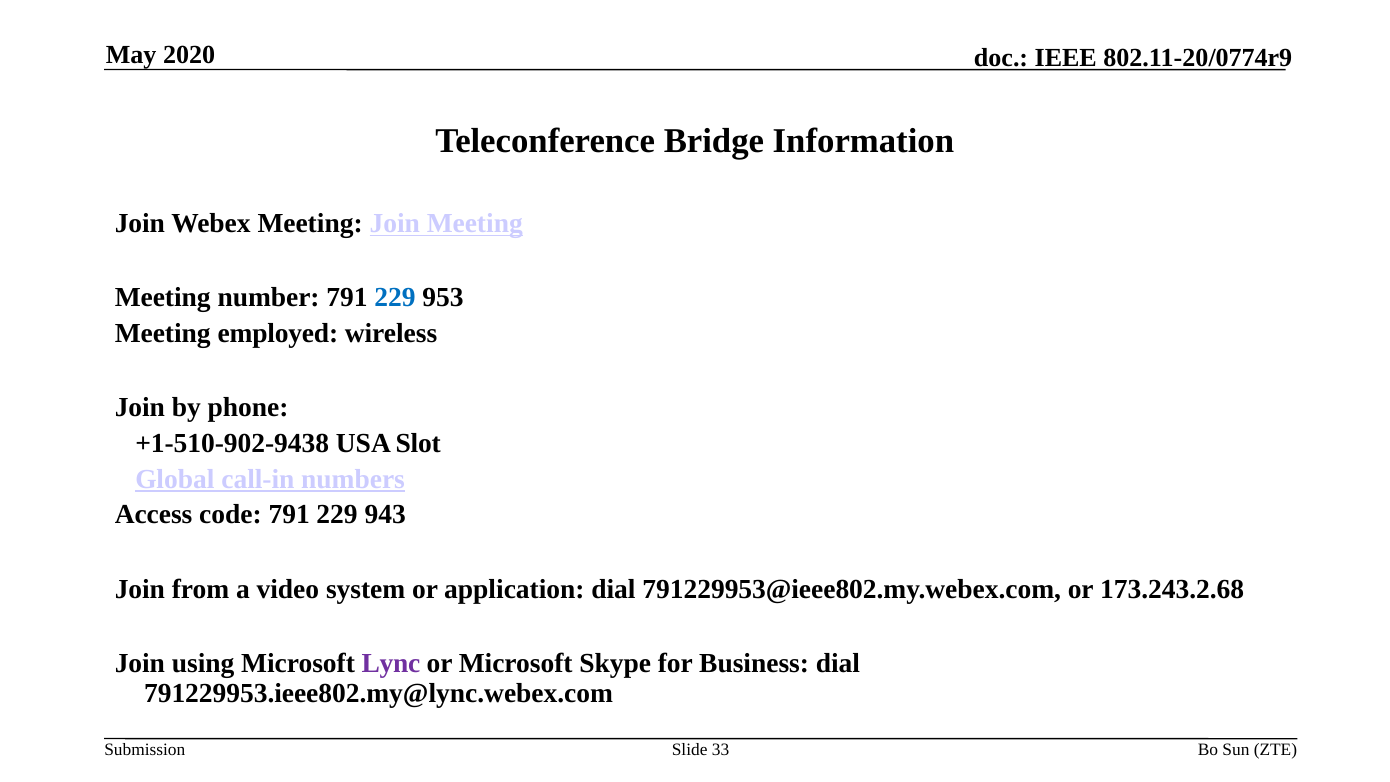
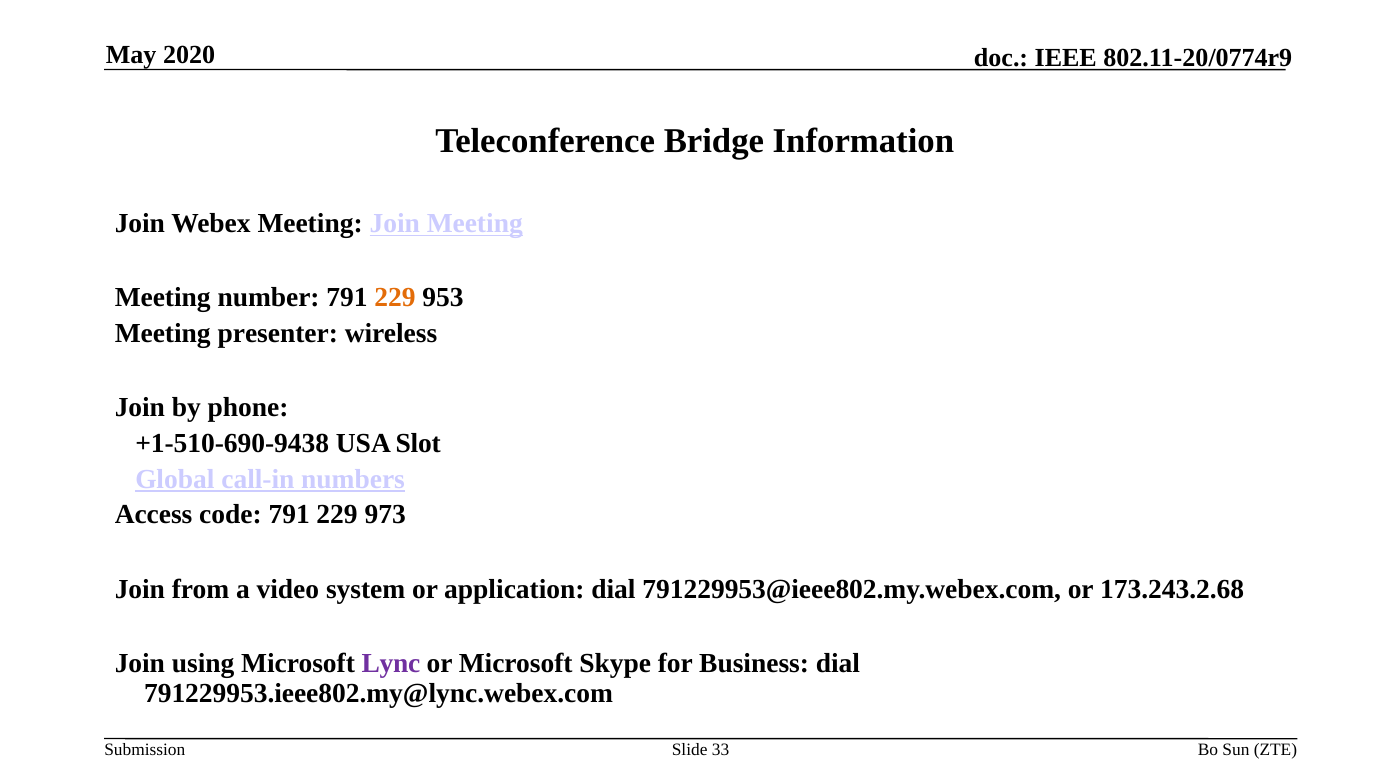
229 colour: blue -> orange (395, 298)
employed: employed -> presenter (278, 333)
+1-510-902-9438: +1-510-902-9438 -> +1-510-690-9438 (232, 443)
943: 943 -> 973 (385, 515)
